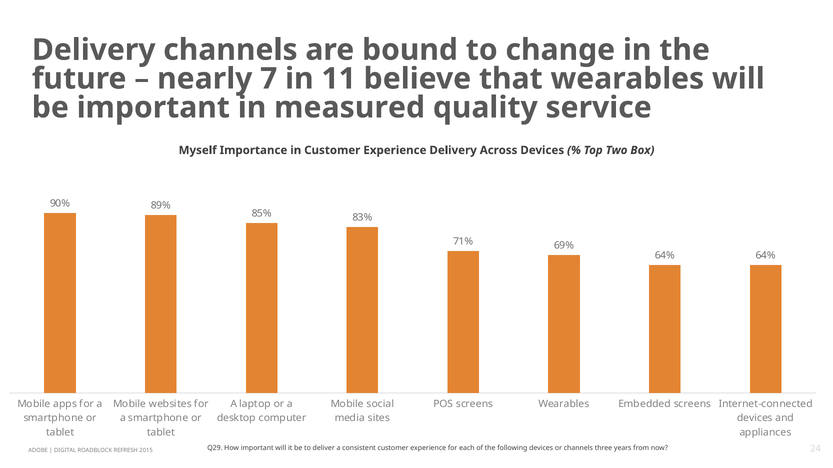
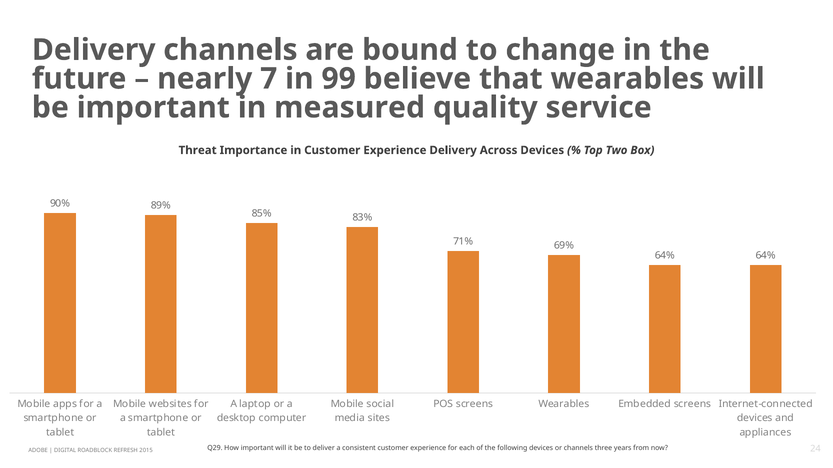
11: 11 -> 99 (339, 79)
Myself: Myself -> Threat (198, 150)
